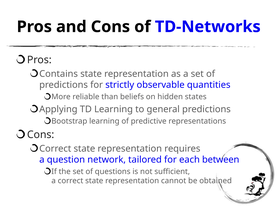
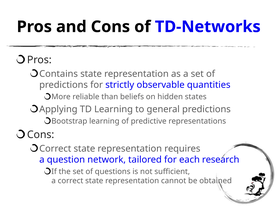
between: between -> research (221, 160)
